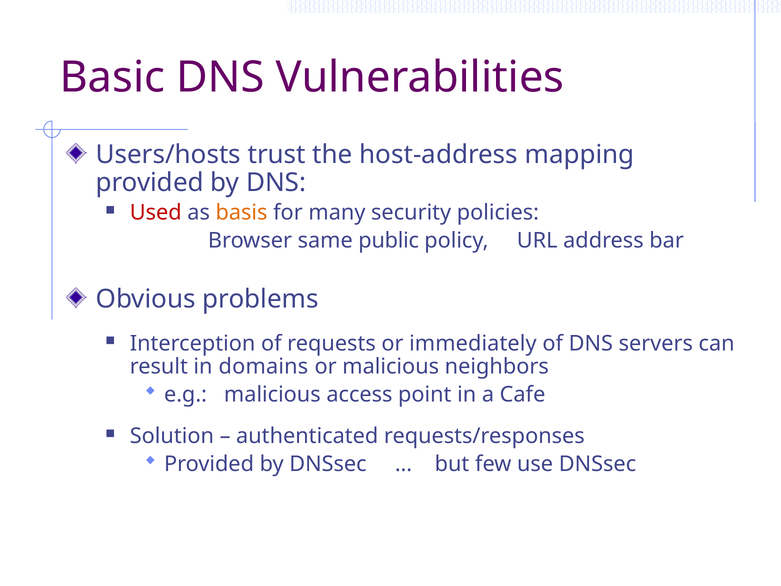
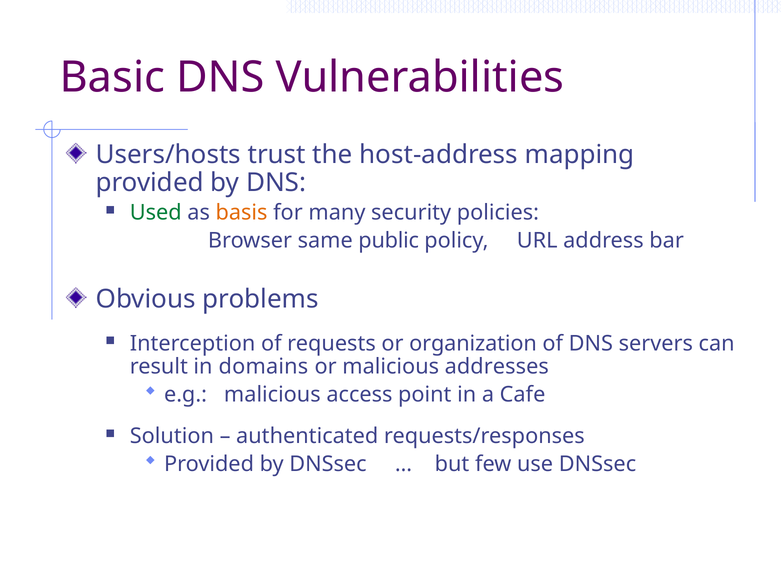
Used colour: red -> green (156, 213)
immediately: immediately -> organization (473, 343)
neighbors: neighbors -> addresses (497, 367)
